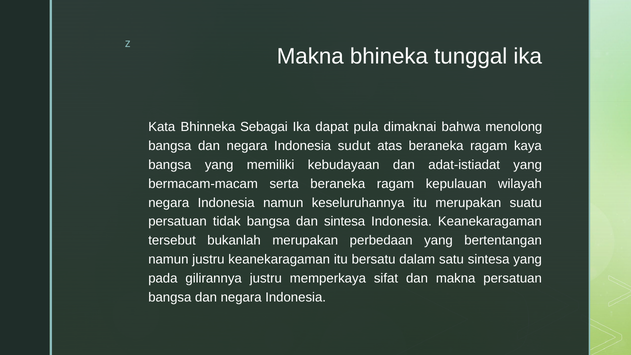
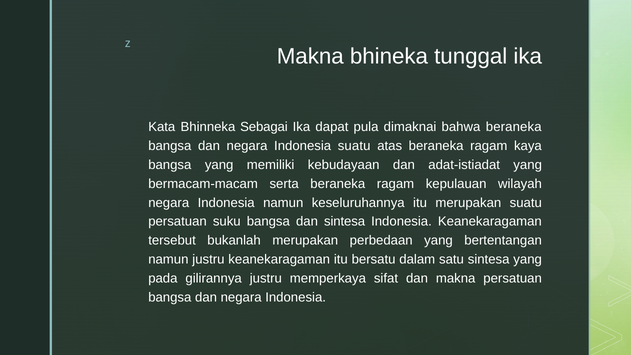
bahwa menolong: menolong -> beraneka (514, 127)
Indonesia sudut: sudut -> suatu (354, 146)
tidak: tidak -> suku (227, 222)
